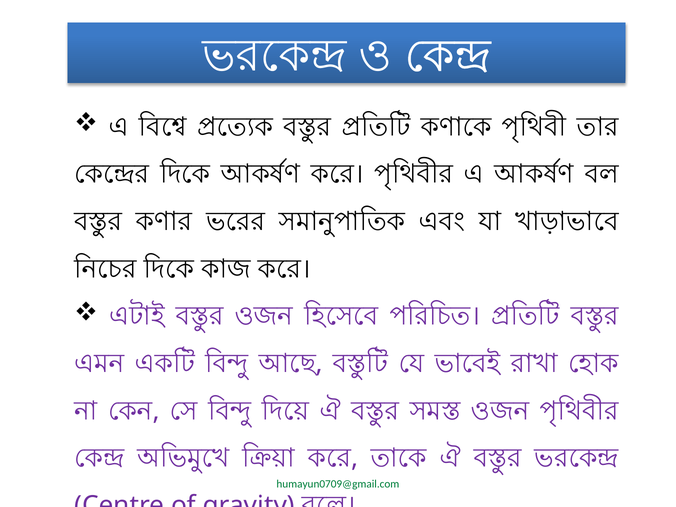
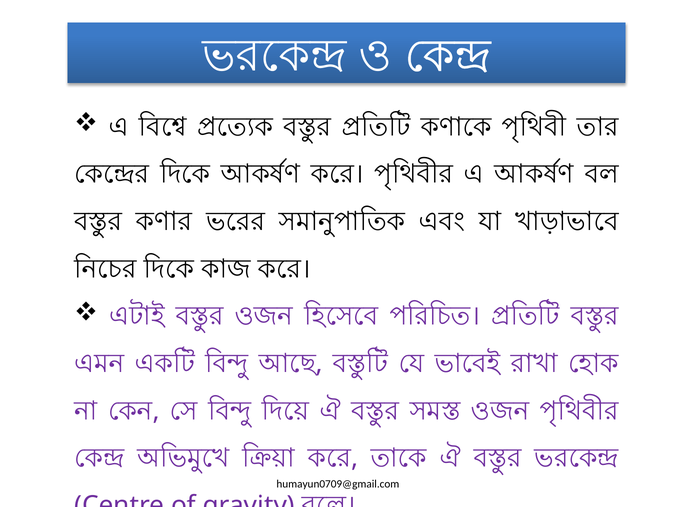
humayun0709@gmail.com colour: green -> black (338, 484)
